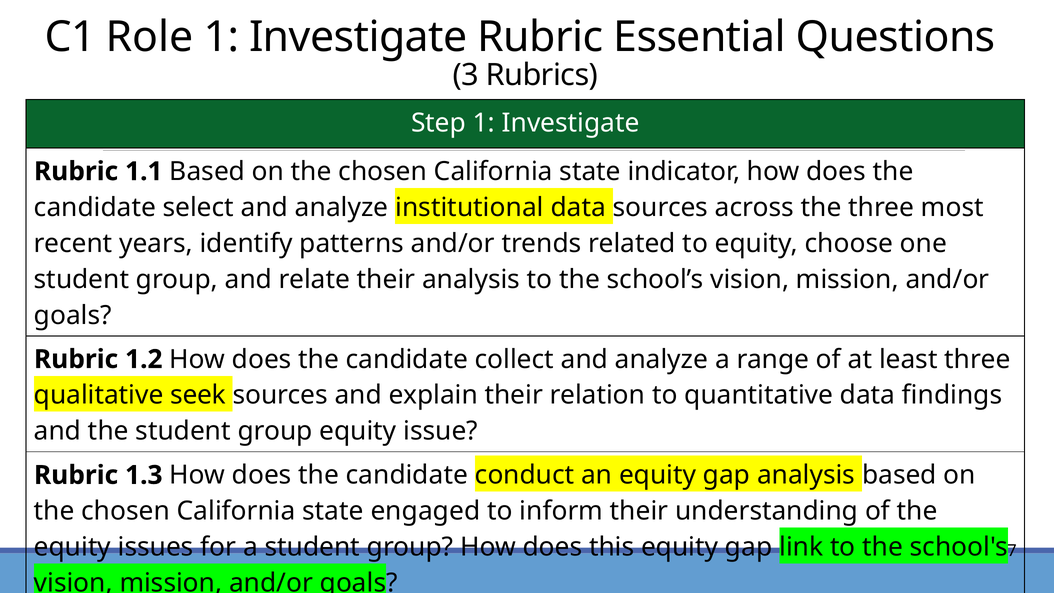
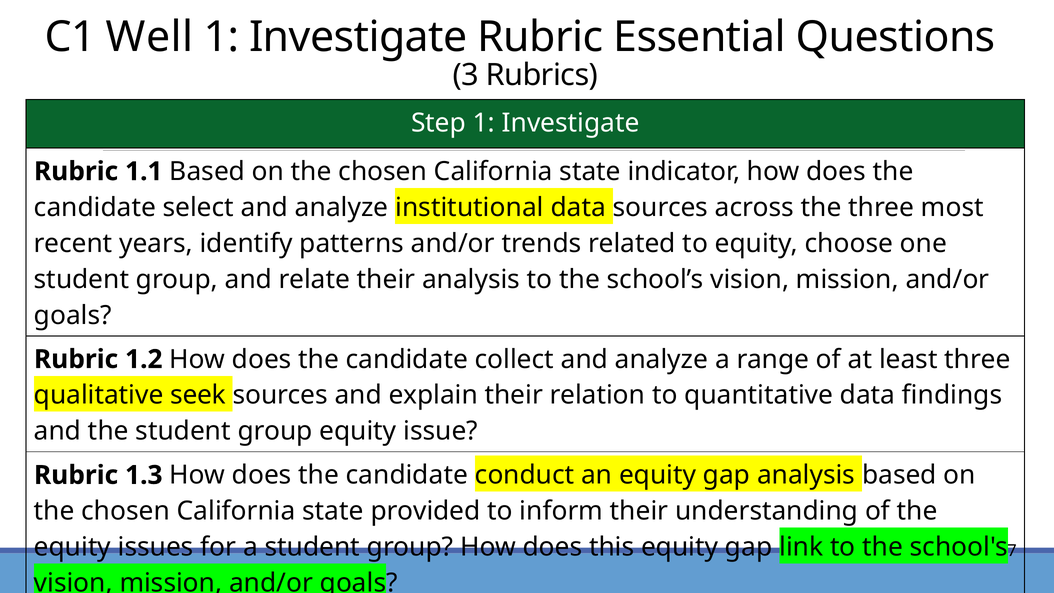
Role: Role -> Well (149, 37)
engaged: engaged -> provided (425, 511)
